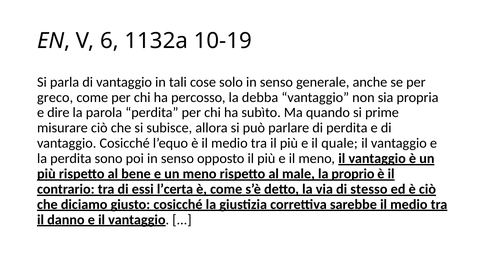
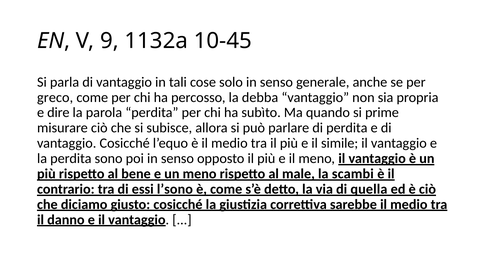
6: 6 -> 9 (109, 41)
10-19: 10-19 -> 10-45 (223, 41)
quale: quale -> simile (340, 143)
proprio: proprio -> scambi (353, 174)
l’certa: l’certa -> l’sono (175, 189)
stesso: stesso -> quella (369, 189)
